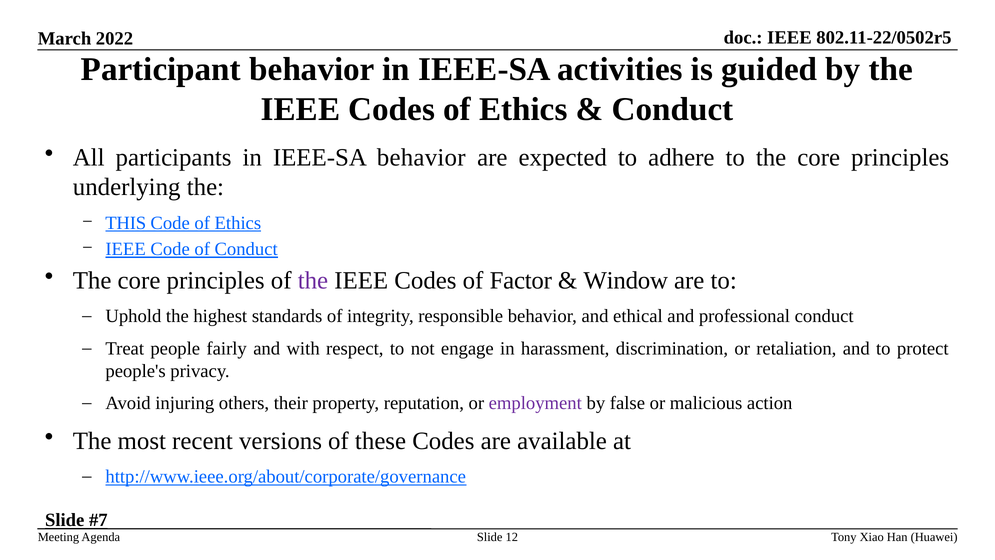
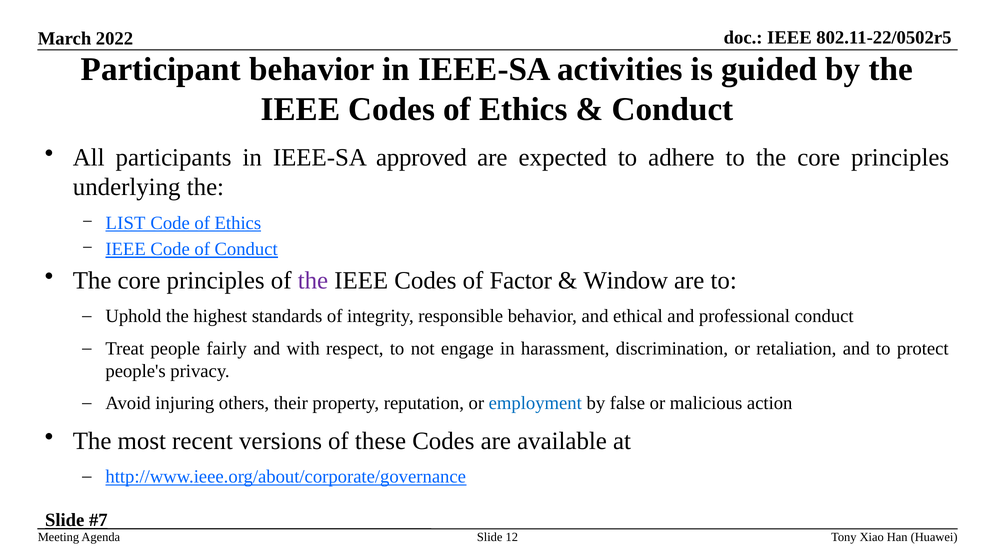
IEEE-SA behavior: behavior -> approved (421, 157)
THIS: THIS -> LIST (126, 223)
employment colour: purple -> blue (535, 403)
